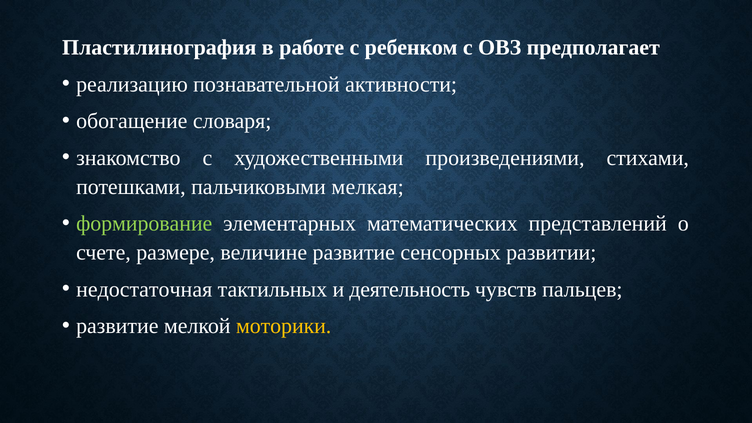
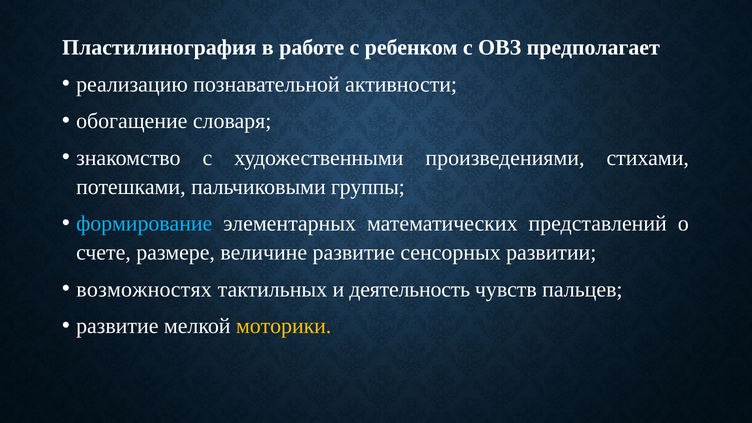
мелкая: мелкая -> группы (368, 187)
формирование colour: light green -> light blue (144, 224)
недостаточная: недостаточная -> возможностях (144, 289)
